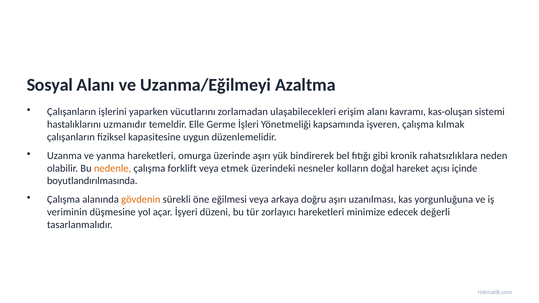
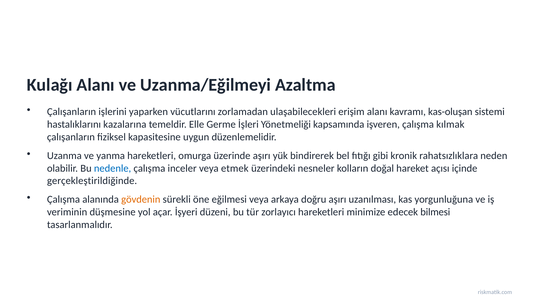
Sosyal: Sosyal -> Kulağı (50, 85)
uzmanıdır: uzmanıdır -> kazalarına (125, 125)
nedenle colour: orange -> blue (113, 168)
forklift: forklift -> inceler (182, 168)
boyutlandırılmasında: boyutlandırılmasında -> gerçekleştirildiğinde (92, 181)
değerli: değerli -> bilmesi (435, 212)
